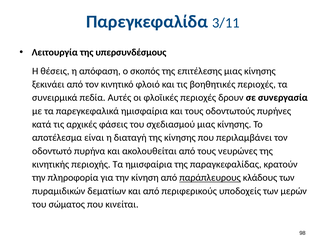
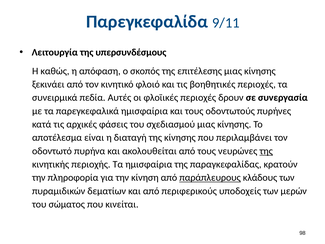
3/11: 3/11 -> 9/11 (226, 23)
θέσεις: θέσεις -> καθώς (55, 71)
της underline: none -> present (266, 151)
